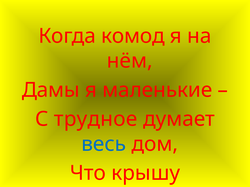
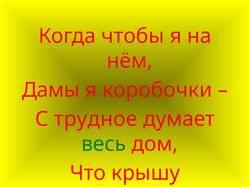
комод: комод -> чтобы (133, 36)
маленькие: маленькие -> коробочки (157, 90)
весь colour: blue -> green (104, 144)
